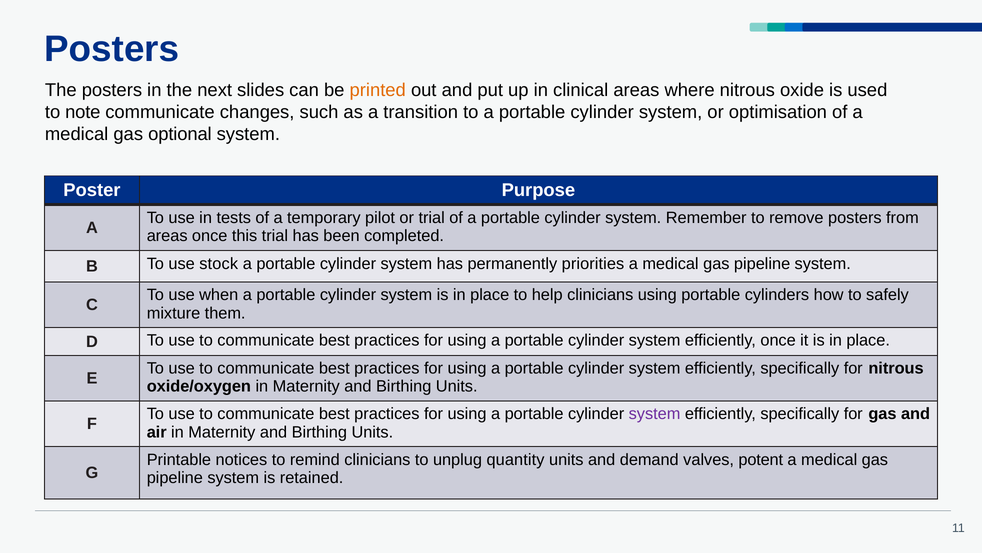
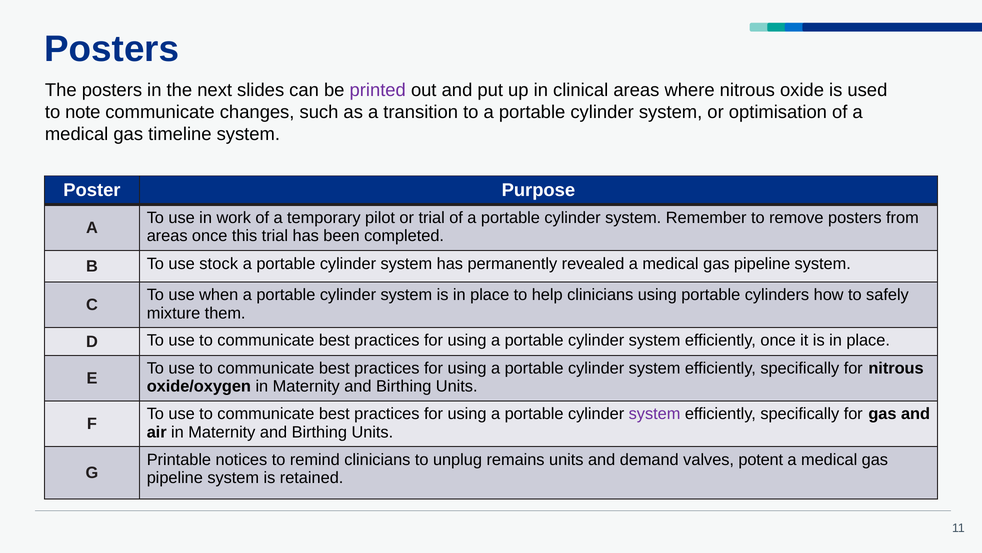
printed colour: orange -> purple (378, 90)
optional: optional -> timeline (180, 134)
tests: tests -> work (234, 217)
priorities: priorities -> revealed (593, 263)
quantity: quantity -> remains (516, 459)
